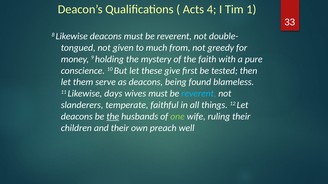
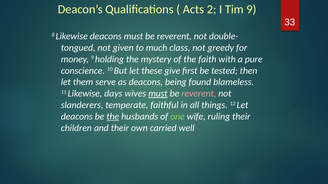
4: 4 -> 2 (212, 9)
Tim 1: 1 -> 9 (251, 9)
from: from -> class (180, 48)
must underline: none -> present (158, 94)
reverent colour: light blue -> pink (199, 94)
preach: preach -> carried (163, 128)
